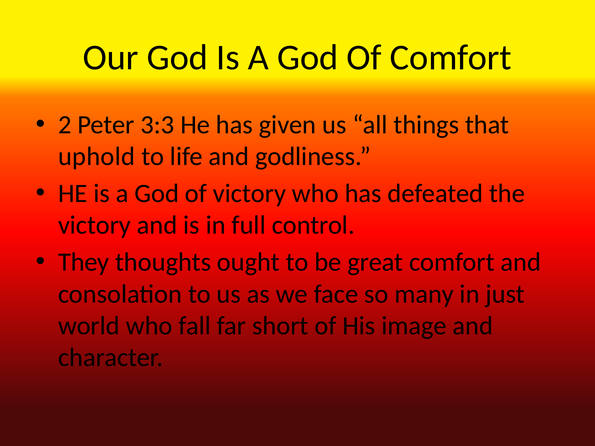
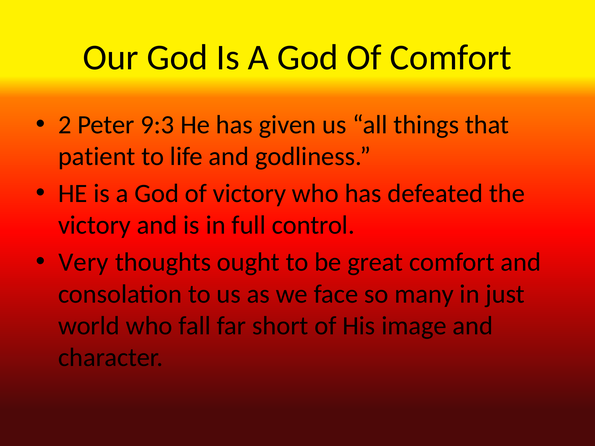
3:3: 3:3 -> 9:3 (157, 125)
uphold: uphold -> patient (97, 157)
They: They -> Very (83, 262)
